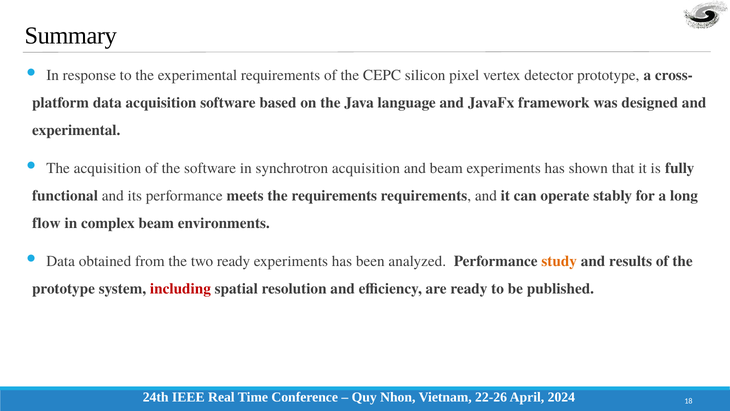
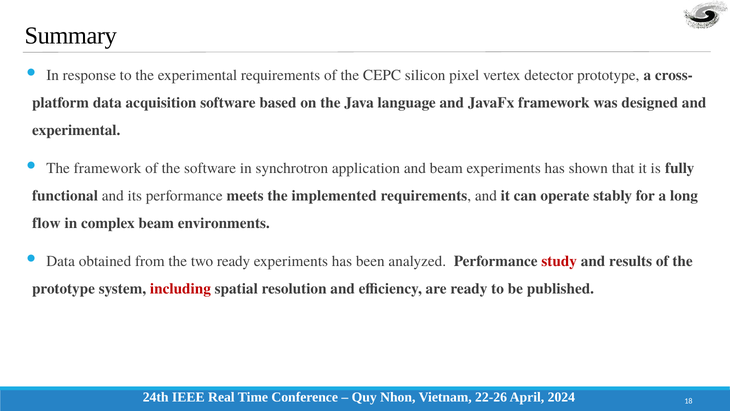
The acquisition: acquisition -> framework (107, 168)
synchrotron acquisition: acquisition -> application (366, 168)
the requirements: requirements -> implemented (334, 195)
study colour: orange -> red (559, 261)
